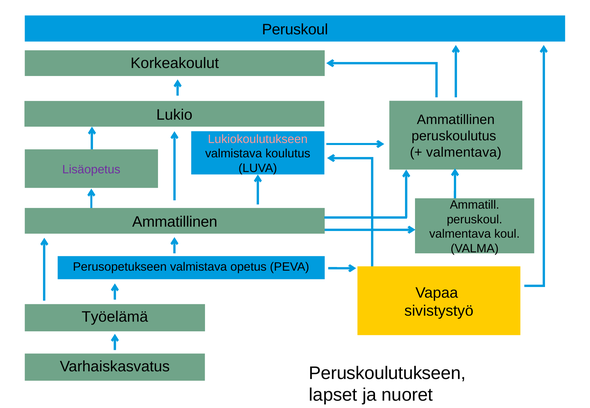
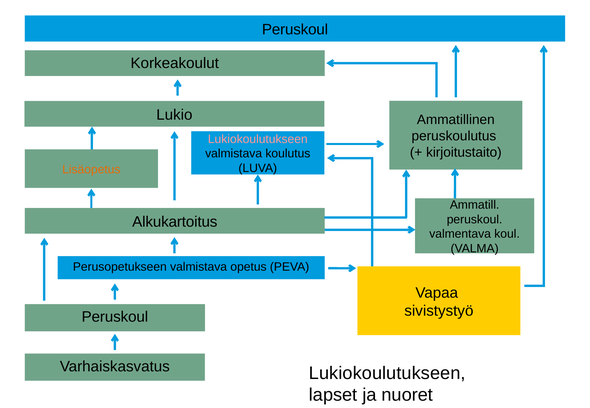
valmentava: valmentava -> kirjoitustaito (464, 153)
Lisäopetus colour: purple -> orange (91, 170)
Ammatillinen: Ammatillinen -> Alkukartoitus (175, 222)
Työelämä: Työelämä -> Peruskoul (115, 317)
Peruskoulutukseen: Peruskoulutukseen -> Lukiokoulutukseen (387, 373)
